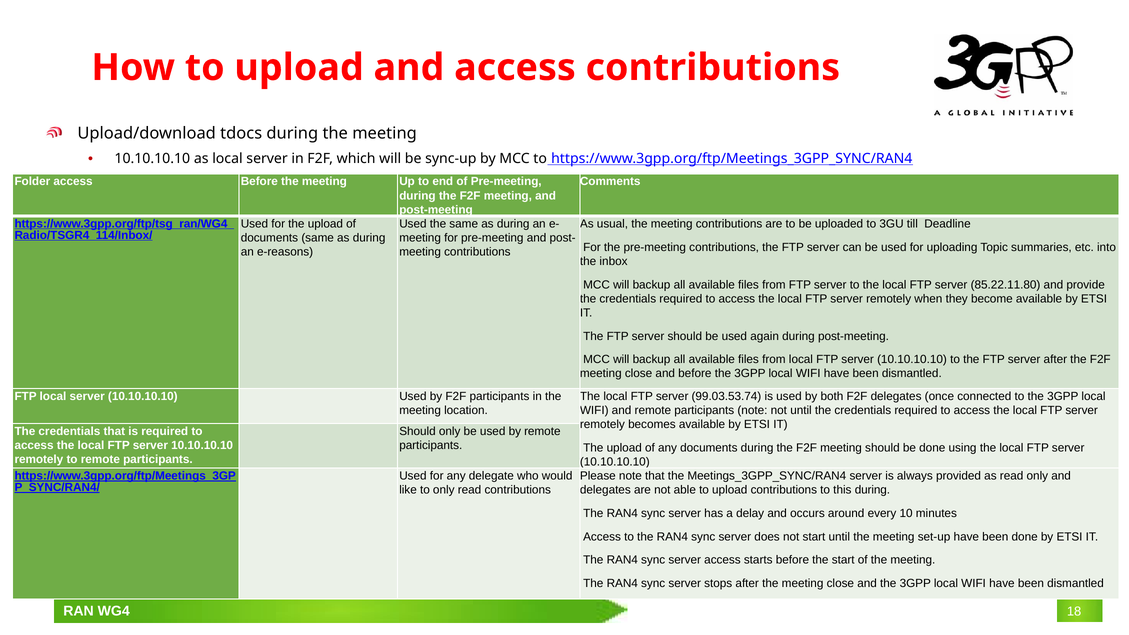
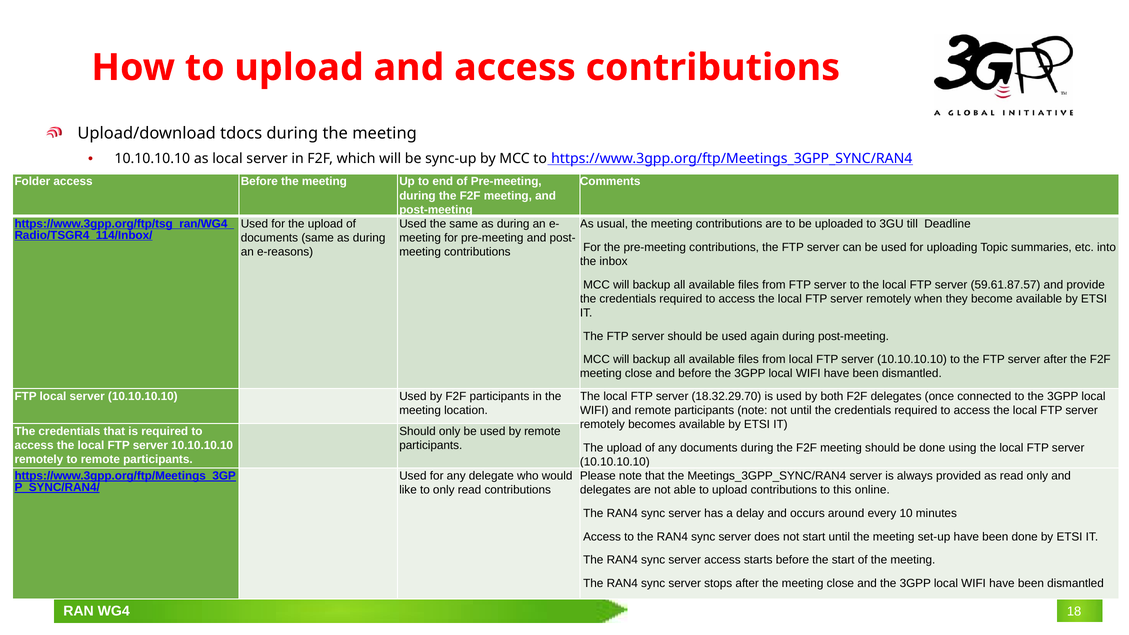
85.22.11.80: 85.22.11.80 -> 59.61.87.57 (1006, 285)
99.03.53.74: 99.03.53.74 -> 18.32.29.70 (726, 396)
this during: during -> online (872, 490)
